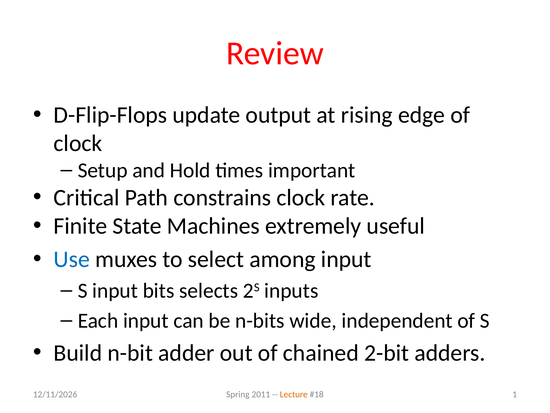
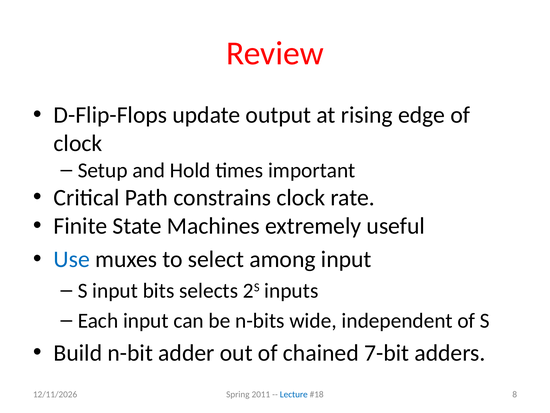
2-bit: 2-bit -> 7-bit (387, 352)
Lecture colour: orange -> blue (294, 394)
1: 1 -> 8 (515, 394)
